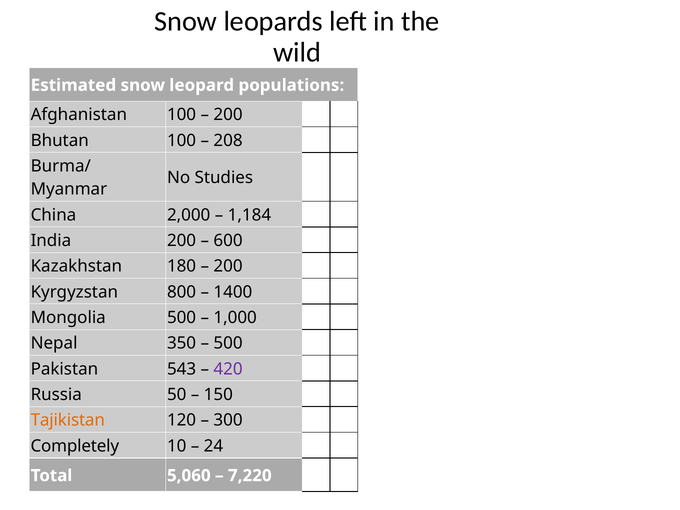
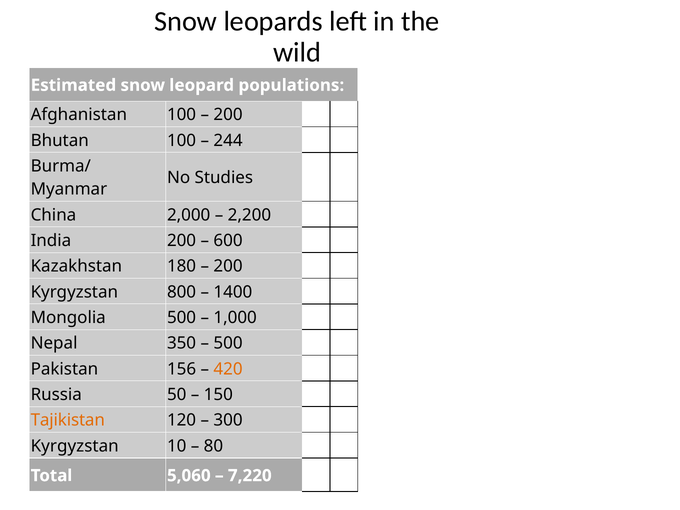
208: 208 -> 244 (228, 141)
1,184: 1,184 -> 2,200 (249, 215)
543: 543 -> 156 (182, 369)
420 colour: purple -> orange (228, 369)
Completely: Completely -> Kyrgyzstan (75, 446)
24: 24 -> 80 (213, 446)
